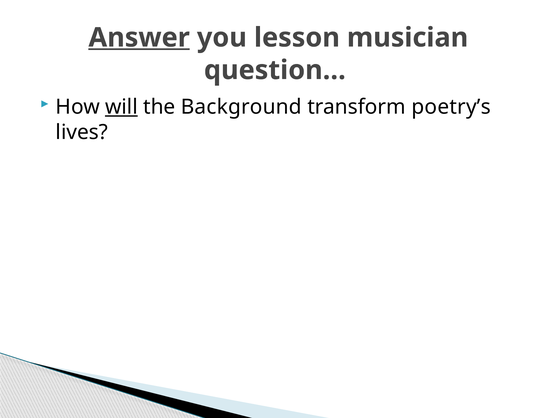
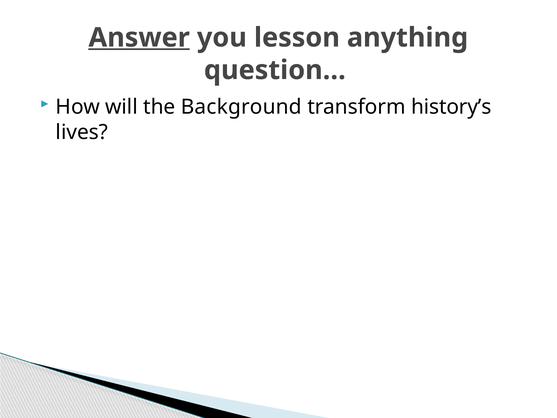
musician: musician -> anything (408, 38)
will underline: present -> none (121, 107)
poetry’s: poetry’s -> history’s (451, 107)
